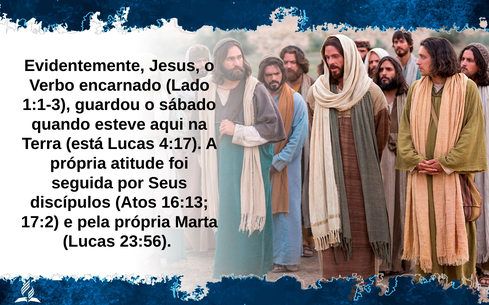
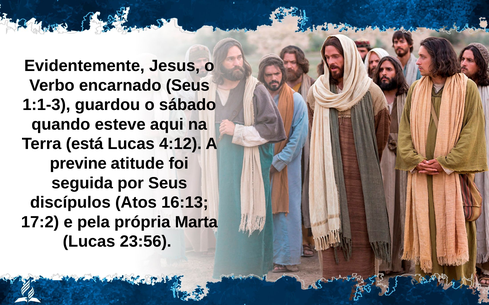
encarnado Lado: Lado -> Seus (188, 86)
4:17: 4:17 -> 4:12 (180, 144)
própria: própria -> previne (78, 164)
